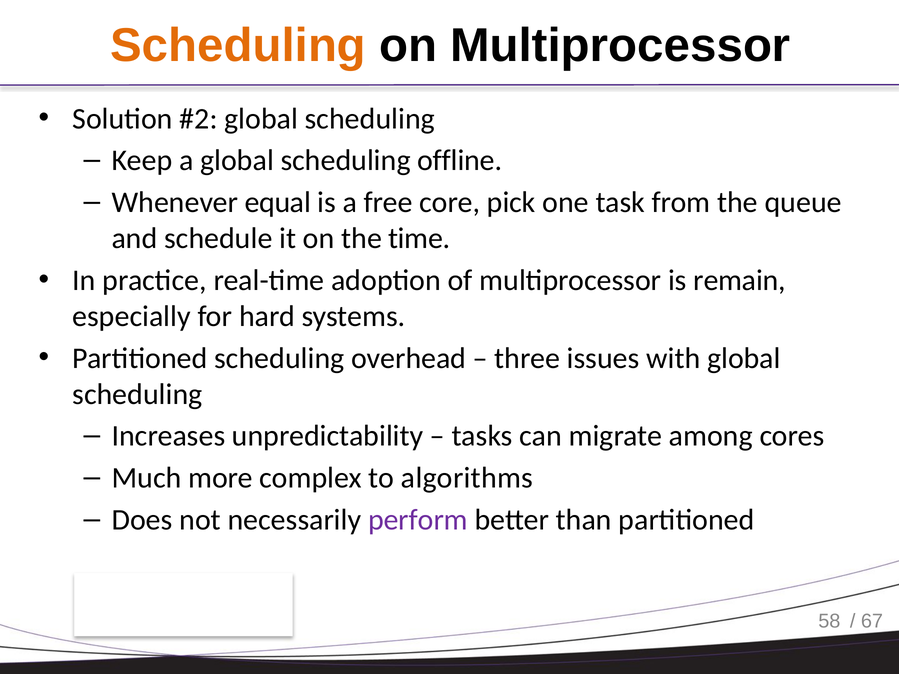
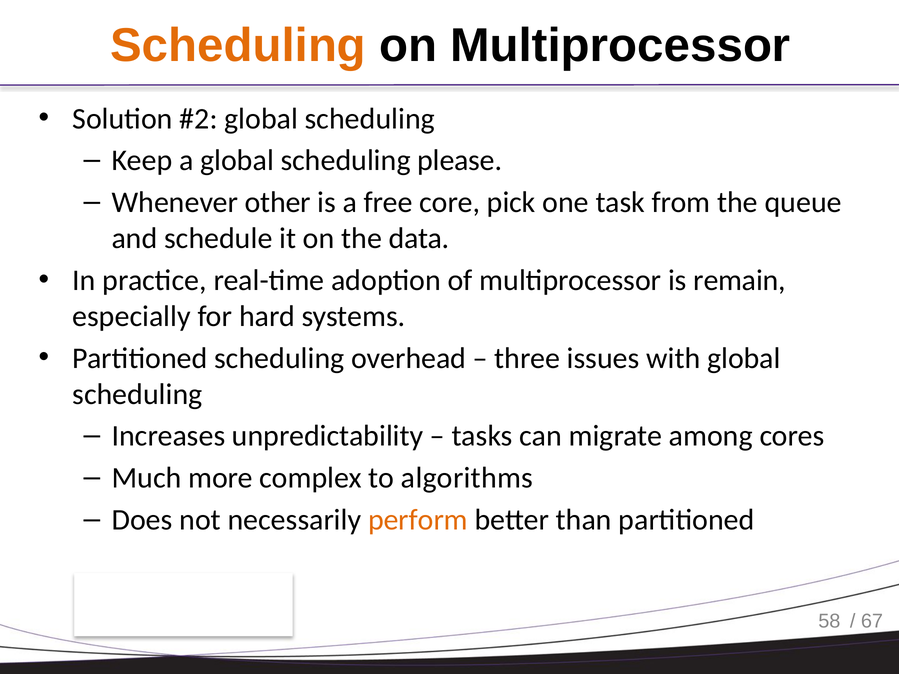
offline: offline -> please (460, 161)
equal: equal -> other (278, 203)
time: time -> data (419, 238)
perform colour: purple -> orange (418, 520)
